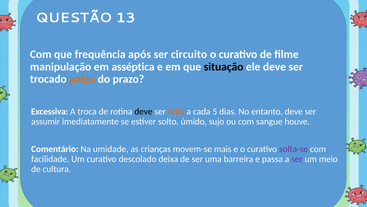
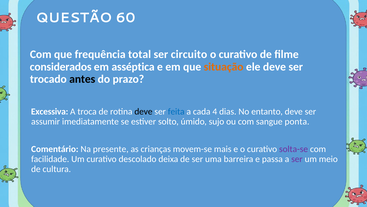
13: 13 -> 60 (126, 18)
após: após -> total (140, 54)
manipulação: manipulação -> considerados (61, 67)
situação colour: black -> orange (224, 67)
antes colour: orange -> black (82, 79)
feita colour: orange -> blue (176, 111)
5: 5 -> 4 (215, 111)
houve: houve -> ponta (297, 121)
umidade: umidade -> presente (111, 149)
